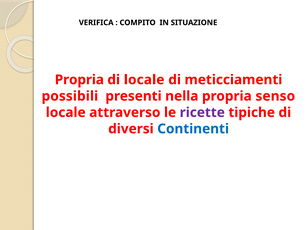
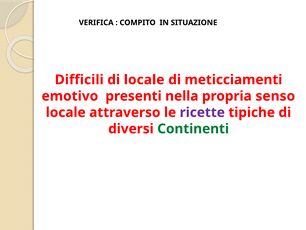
Propria: Propria -> Difficili (79, 80)
possibili: possibili -> emotivo (70, 96)
Continenti colour: blue -> green (193, 129)
